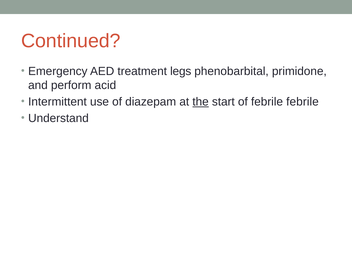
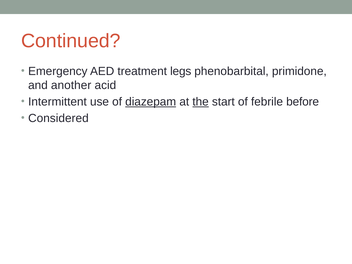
perform: perform -> another (71, 85)
diazepam underline: none -> present (151, 102)
febrile febrile: febrile -> before (303, 102)
Understand: Understand -> Considered (58, 118)
